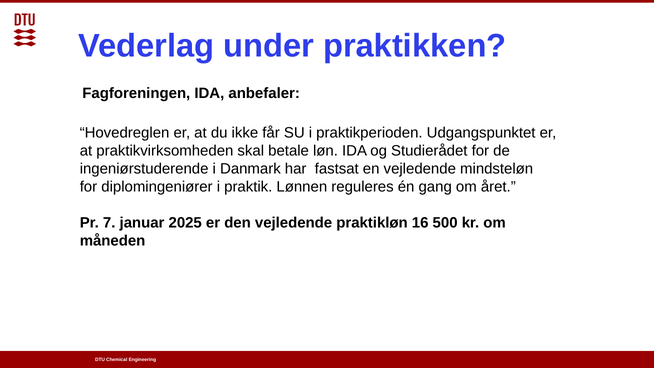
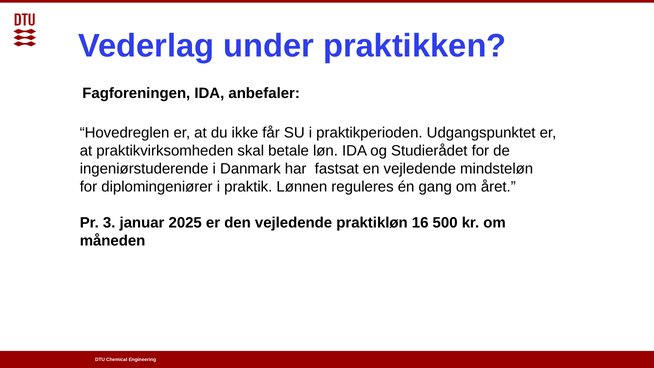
7: 7 -> 3 (109, 223)
